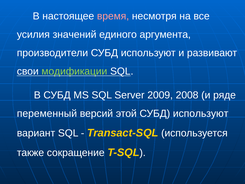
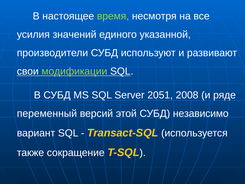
время colour: pink -> light green (113, 16)
аргумента: аргумента -> указанной (165, 34)
2009: 2009 -> 2051 (160, 95)
этой СУБД используют: используют -> независимо (201, 113)
